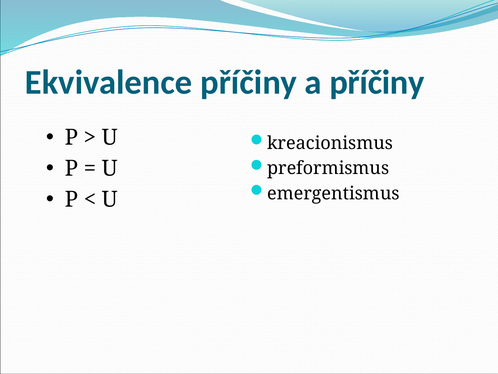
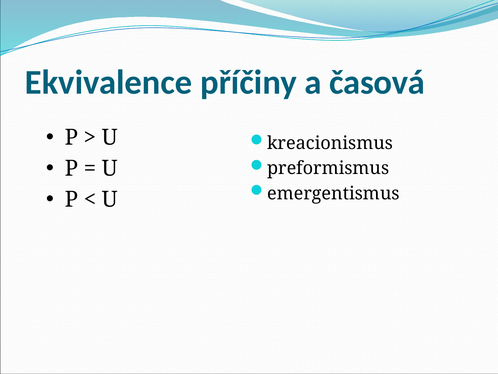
a příčiny: příčiny -> časová (377, 82)
